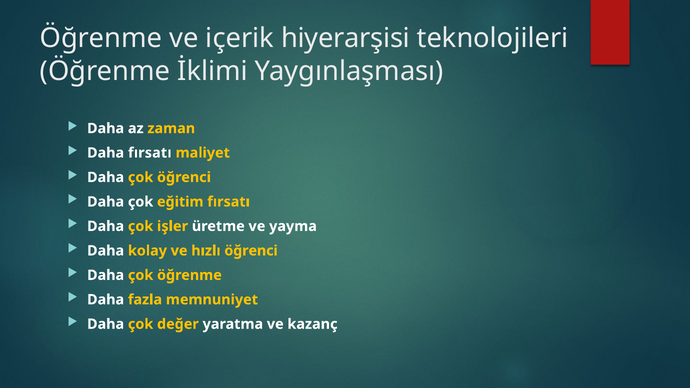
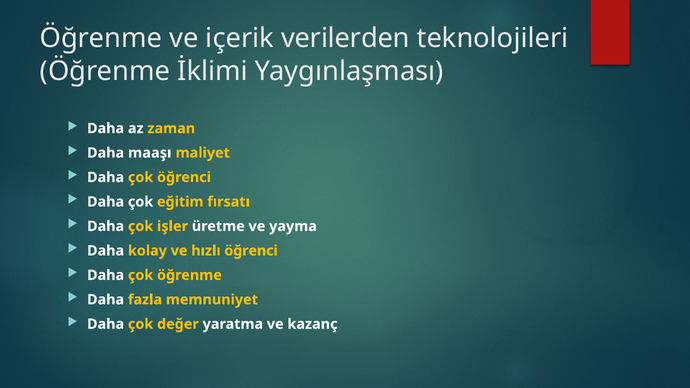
hiyerarşisi: hiyerarşisi -> verilerden (345, 38)
Daha fırsatı: fırsatı -> maaşı (150, 153)
